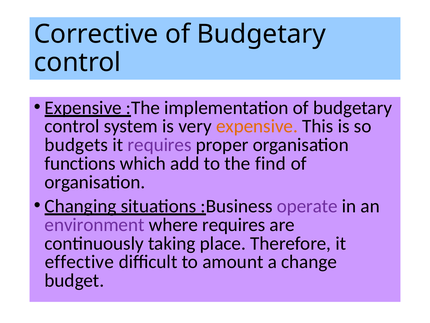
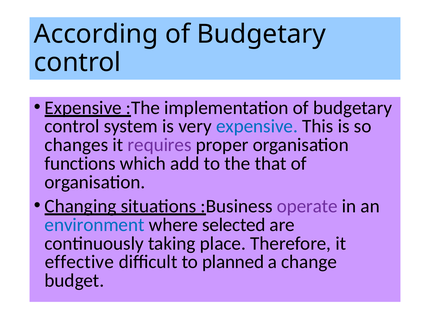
Corrective: Corrective -> According (96, 34)
expensive colour: orange -> blue (257, 126)
budgets: budgets -> changes (76, 145)
find: find -> that (271, 163)
environment colour: purple -> blue (95, 224)
where requires: requires -> selected (234, 224)
amount: amount -> planned (233, 262)
